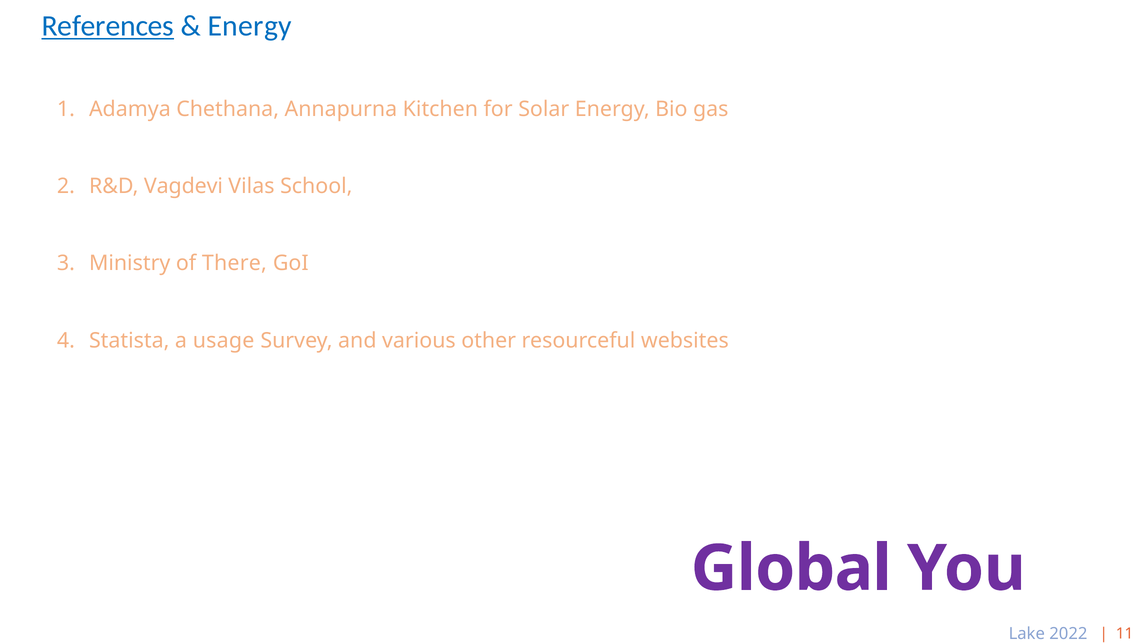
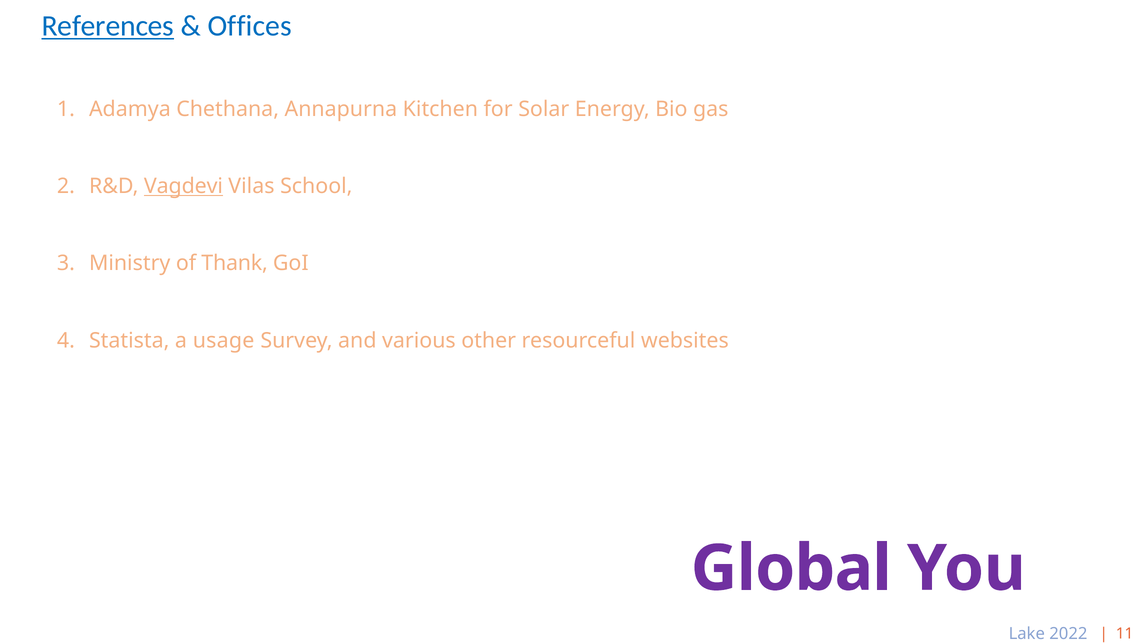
Energy: Energy -> Offices (250, 26)
Vagdevi underline: none -> present (183, 186)
There: There -> Thank (235, 263)
